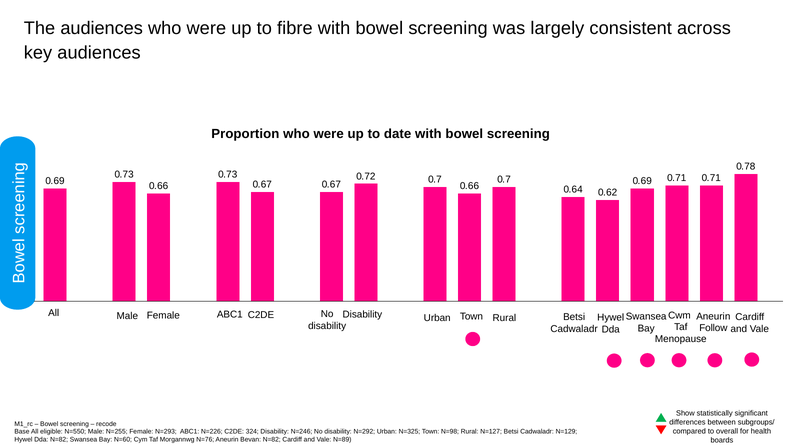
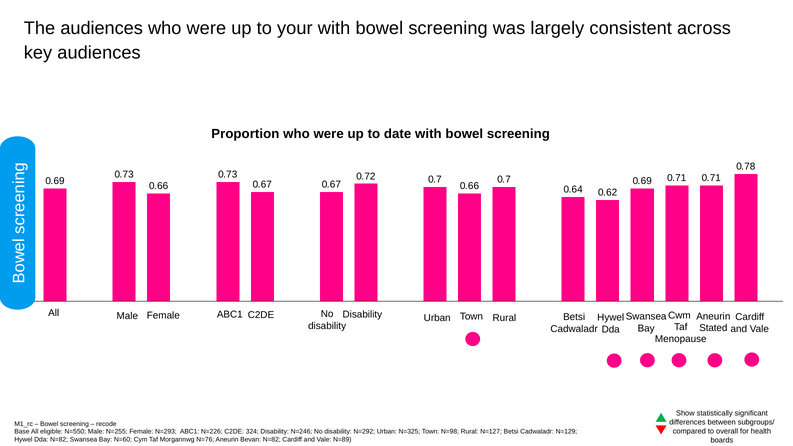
fibre: fibre -> your (295, 28)
Follow: Follow -> Stated (713, 328)
